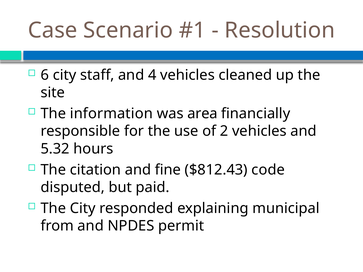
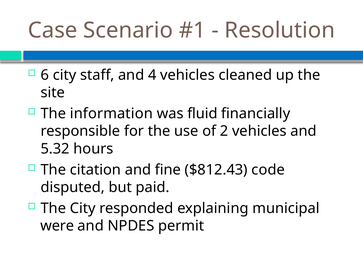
area: area -> fluid (202, 114)
from: from -> were (57, 226)
